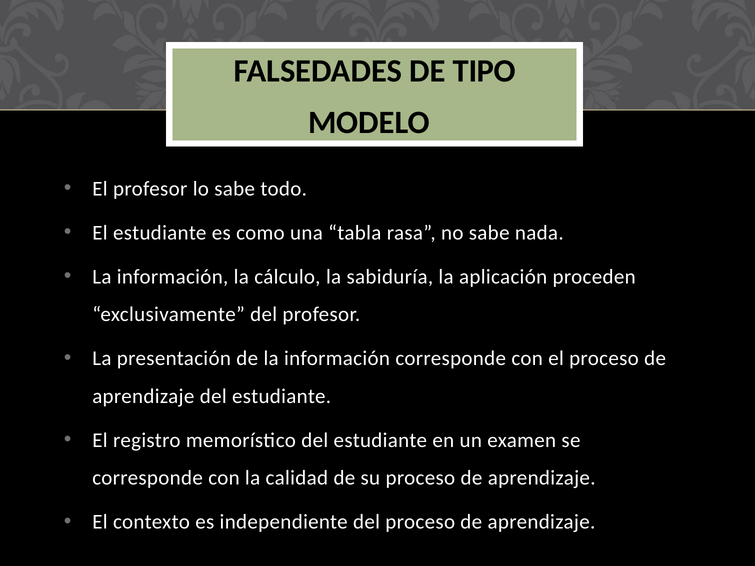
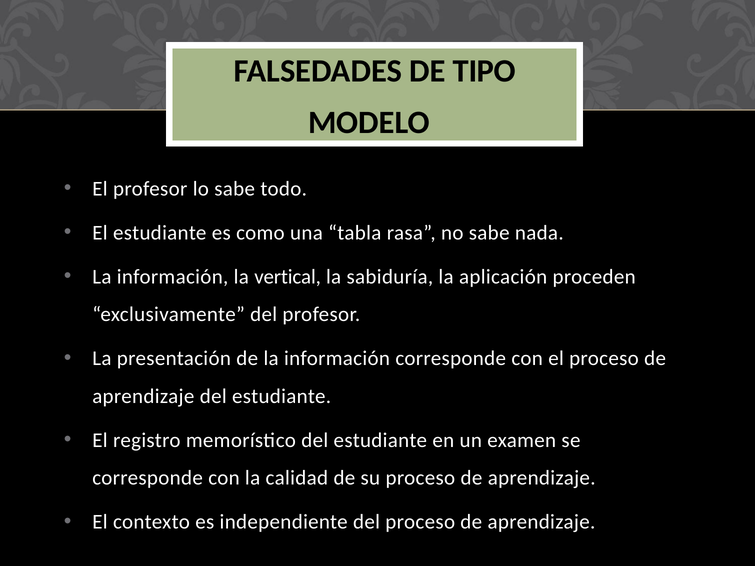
cálculo: cálculo -> vertical (288, 277)
